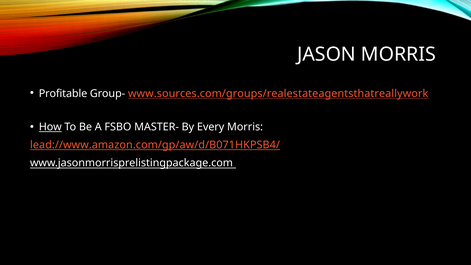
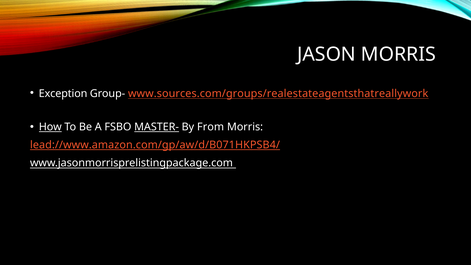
Profitable: Profitable -> Exception (63, 94)
MASTER- underline: none -> present (157, 127)
Every: Every -> From (211, 127)
